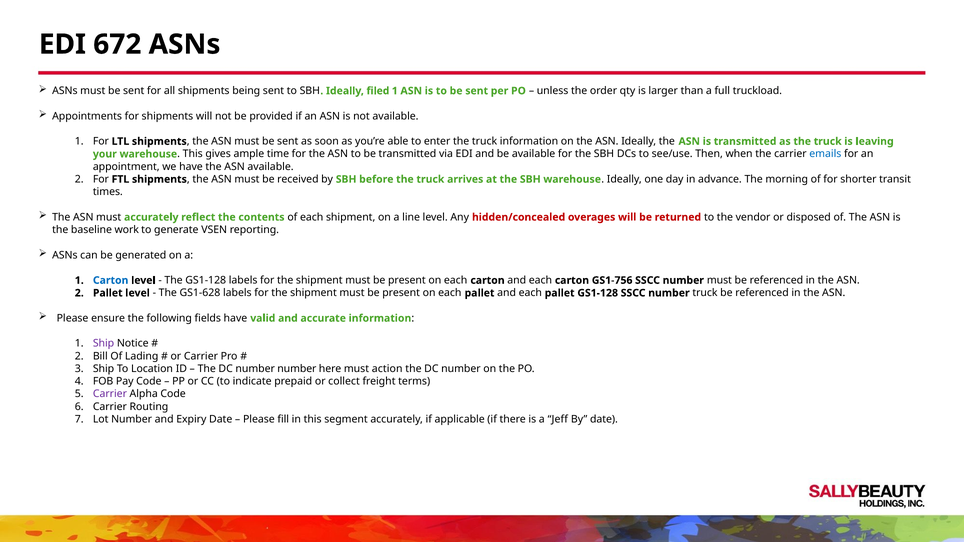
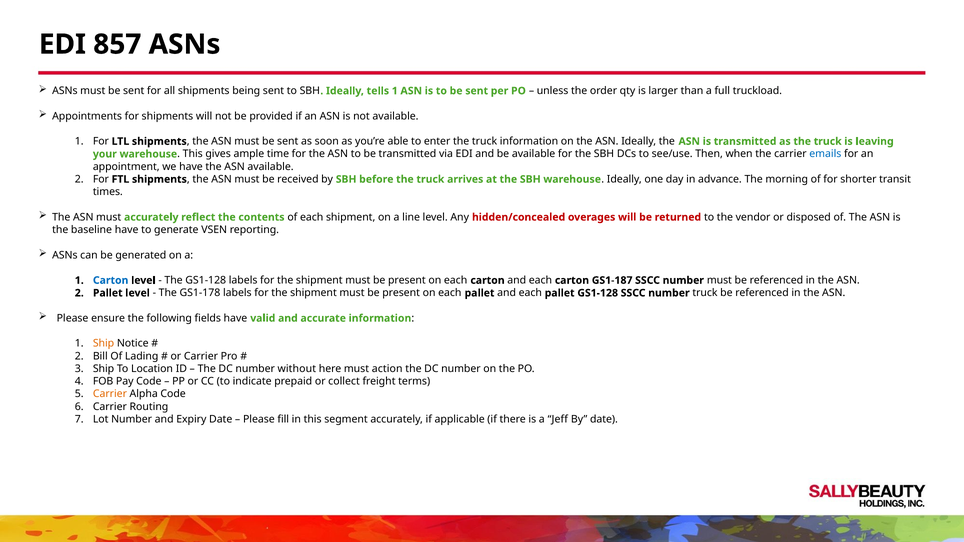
672: 672 -> 857 (117, 44)
filed: filed -> tells (378, 91)
baseline work: work -> have (127, 230)
GS1-756: GS1-756 -> GS1-187 (612, 280)
GS1-628: GS1-628 -> GS1-178 (200, 293)
Ship colour: purple -> orange (104, 344)
number number: number -> without (297, 369)
Carrier colour: purple -> orange (110, 394)
